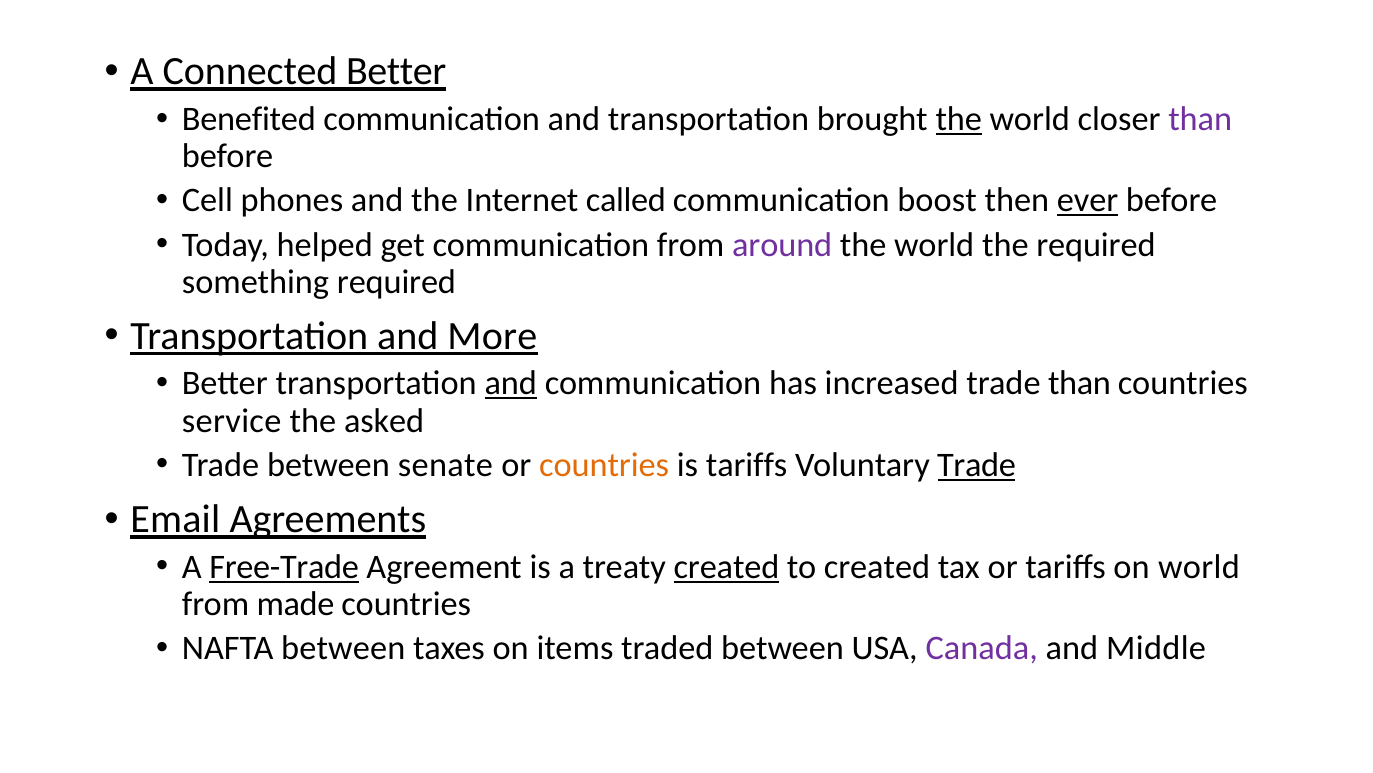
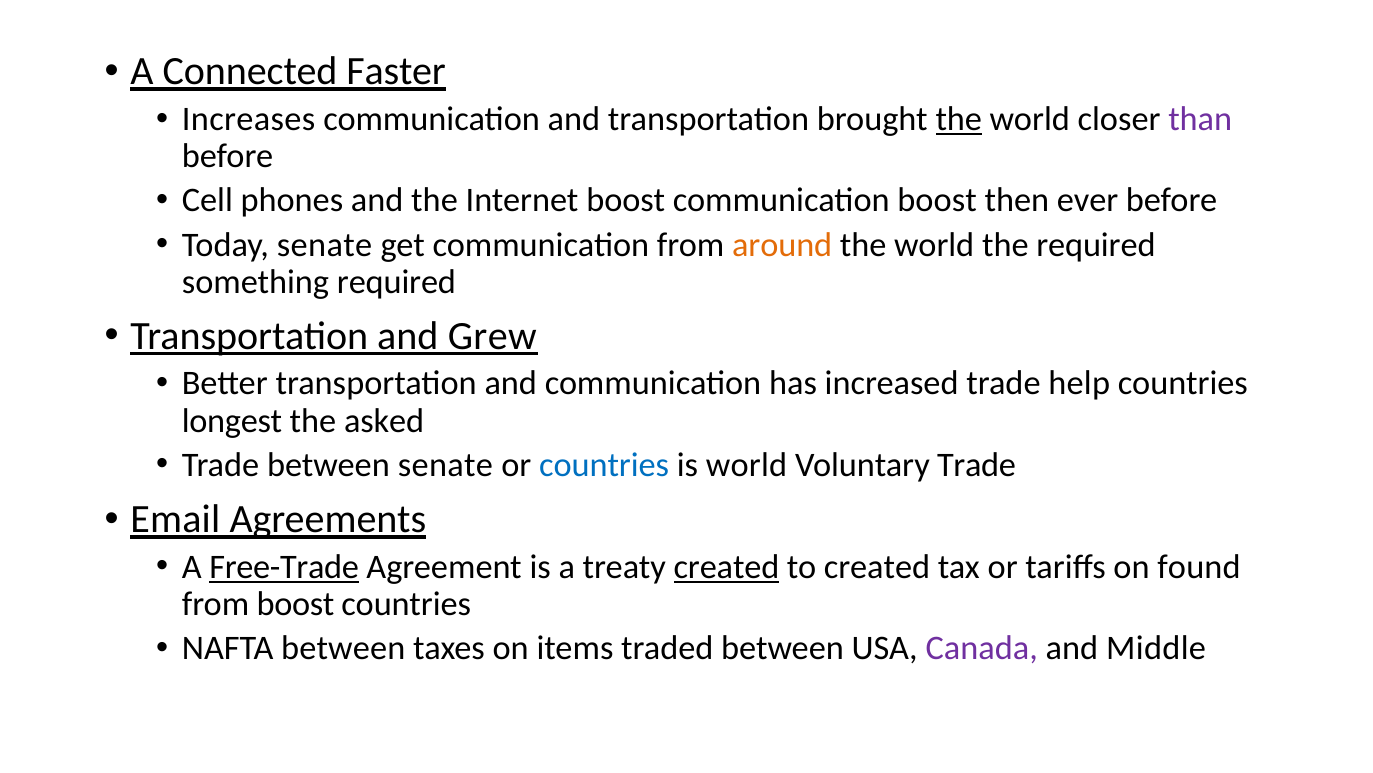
Connected Better: Better -> Faster (396, 72)
Benefited: Benefited -> Increases (249, 119)
Internet called: called -> boost (626, 200)
ever underline: present -> none (1088, 200)
Today helped: helped -> senate (325, 244)
around colour: purple -> orange (782, 244)
More: More -> Grew (492, 336)
and underline: present -> none (511, 383)
trade than: than -> help (1079, 383)
service: service -> longest (232, 420)
countries colour: orange -> blue (604, 464)
is tariffs: tariffs -> world (747, 464)
Trade underline: present -> none (976, 464)
on world: world -> found (1199, 566)
from made: made -> boost (295, 603)
